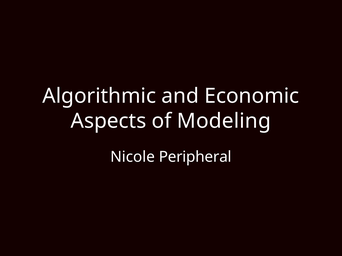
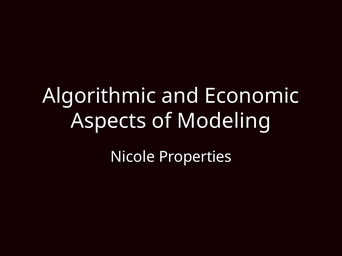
Peripheral: Peripheral -> Properties (195, 157)
